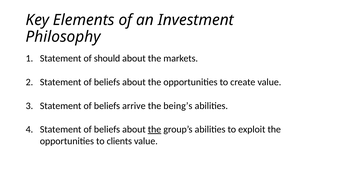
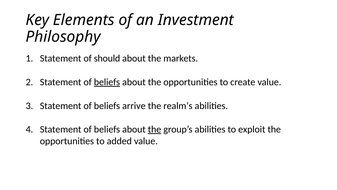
beliefs underline: none -> present (107, 82)
being’s: being’s -> realm’s (178, 106)
clients: clients -> added (119, 141)
